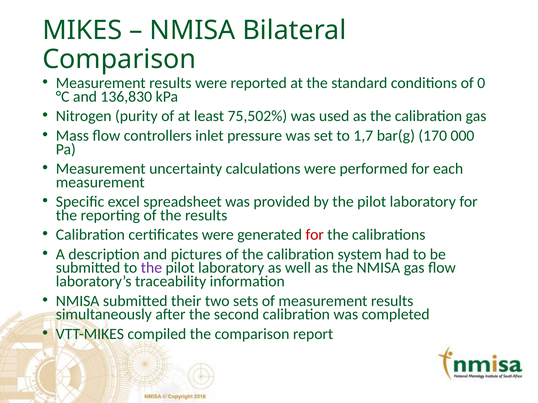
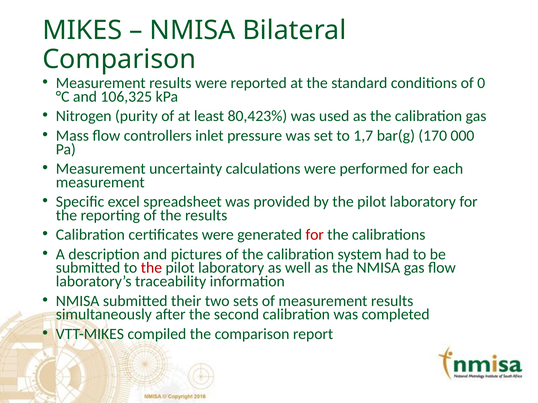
136,830: 136,830 -> 106,325 (126, 97)
75,502%: 75,502% -> 80,423% (257, 116)
the colour: purple -> red (151, 268)
